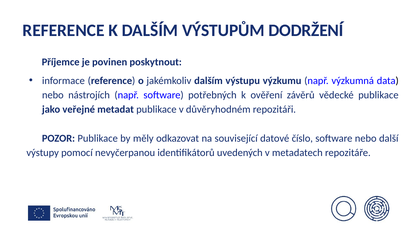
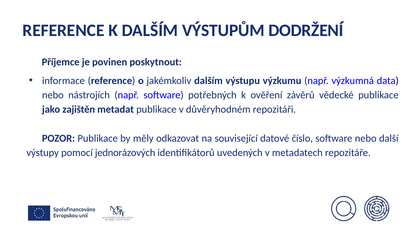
veřejné: veřejné -> zajištěn (79, 109)
nevyčerpanou: nevyčerpanou -> jednorázových (125, 152)
